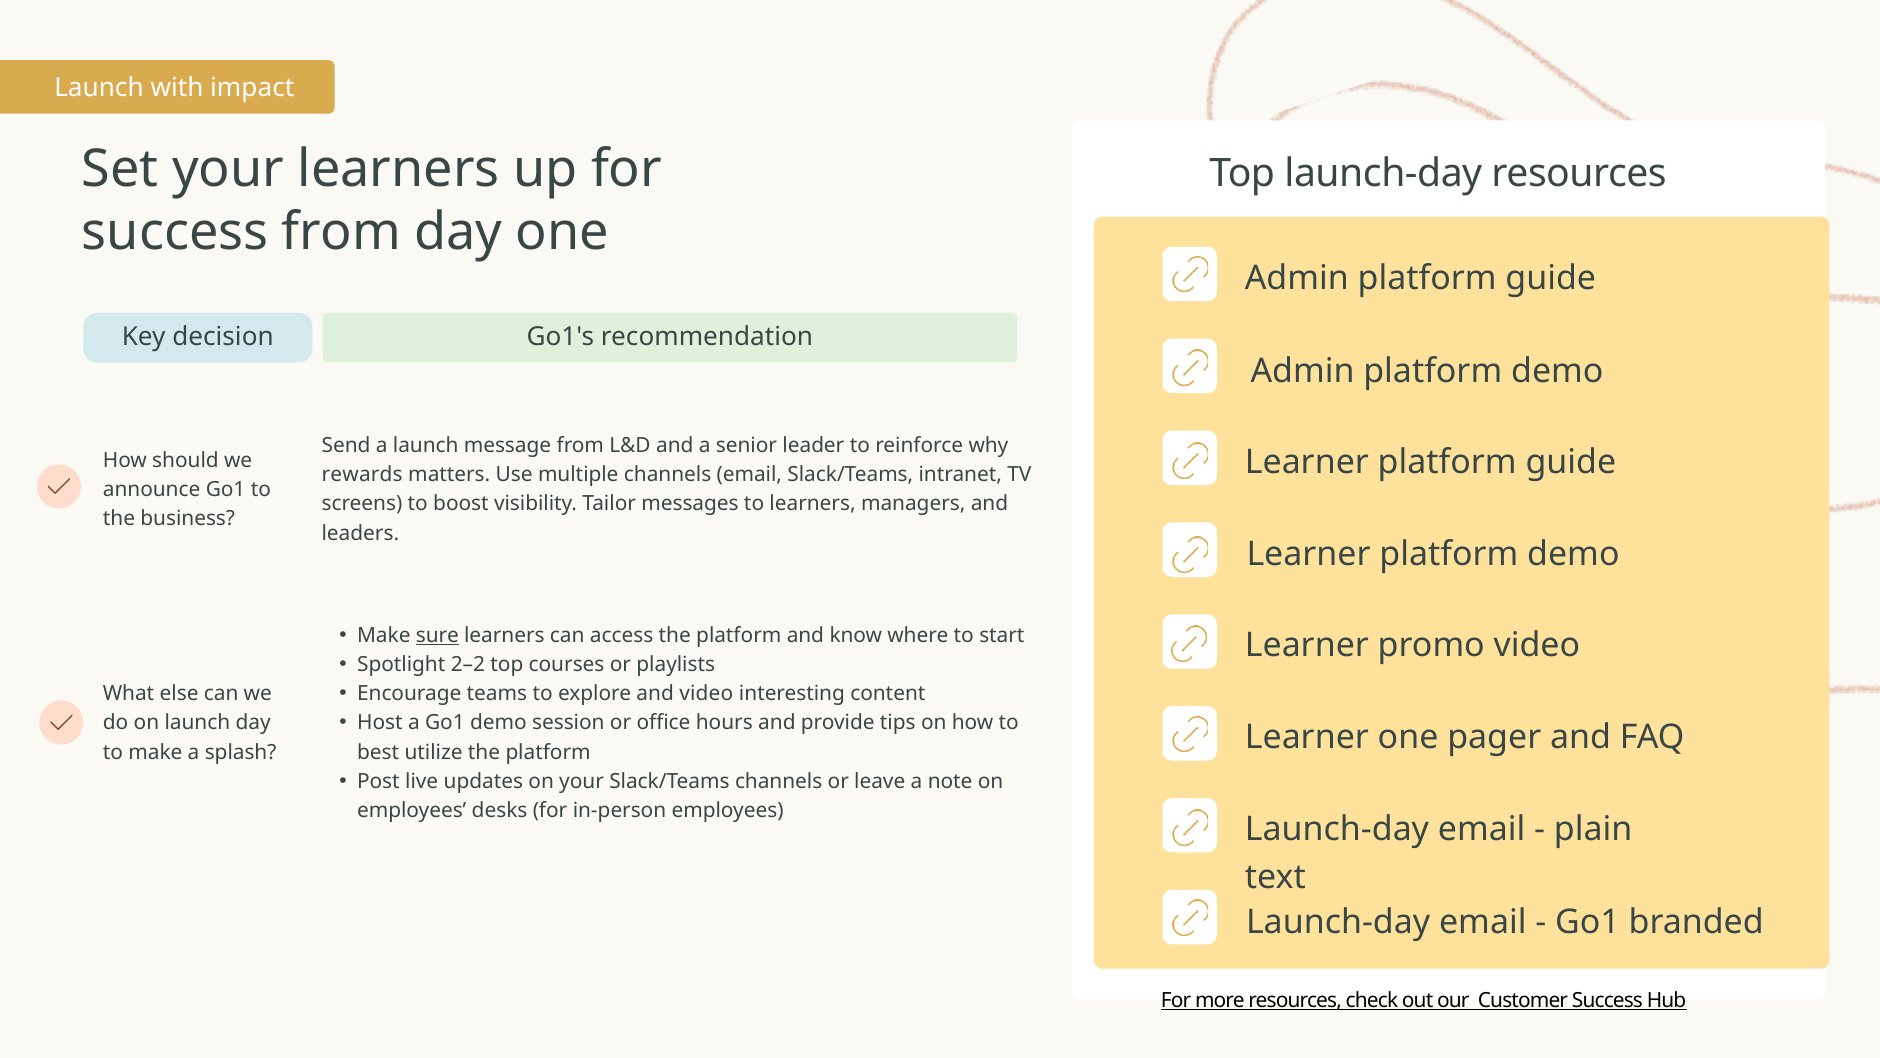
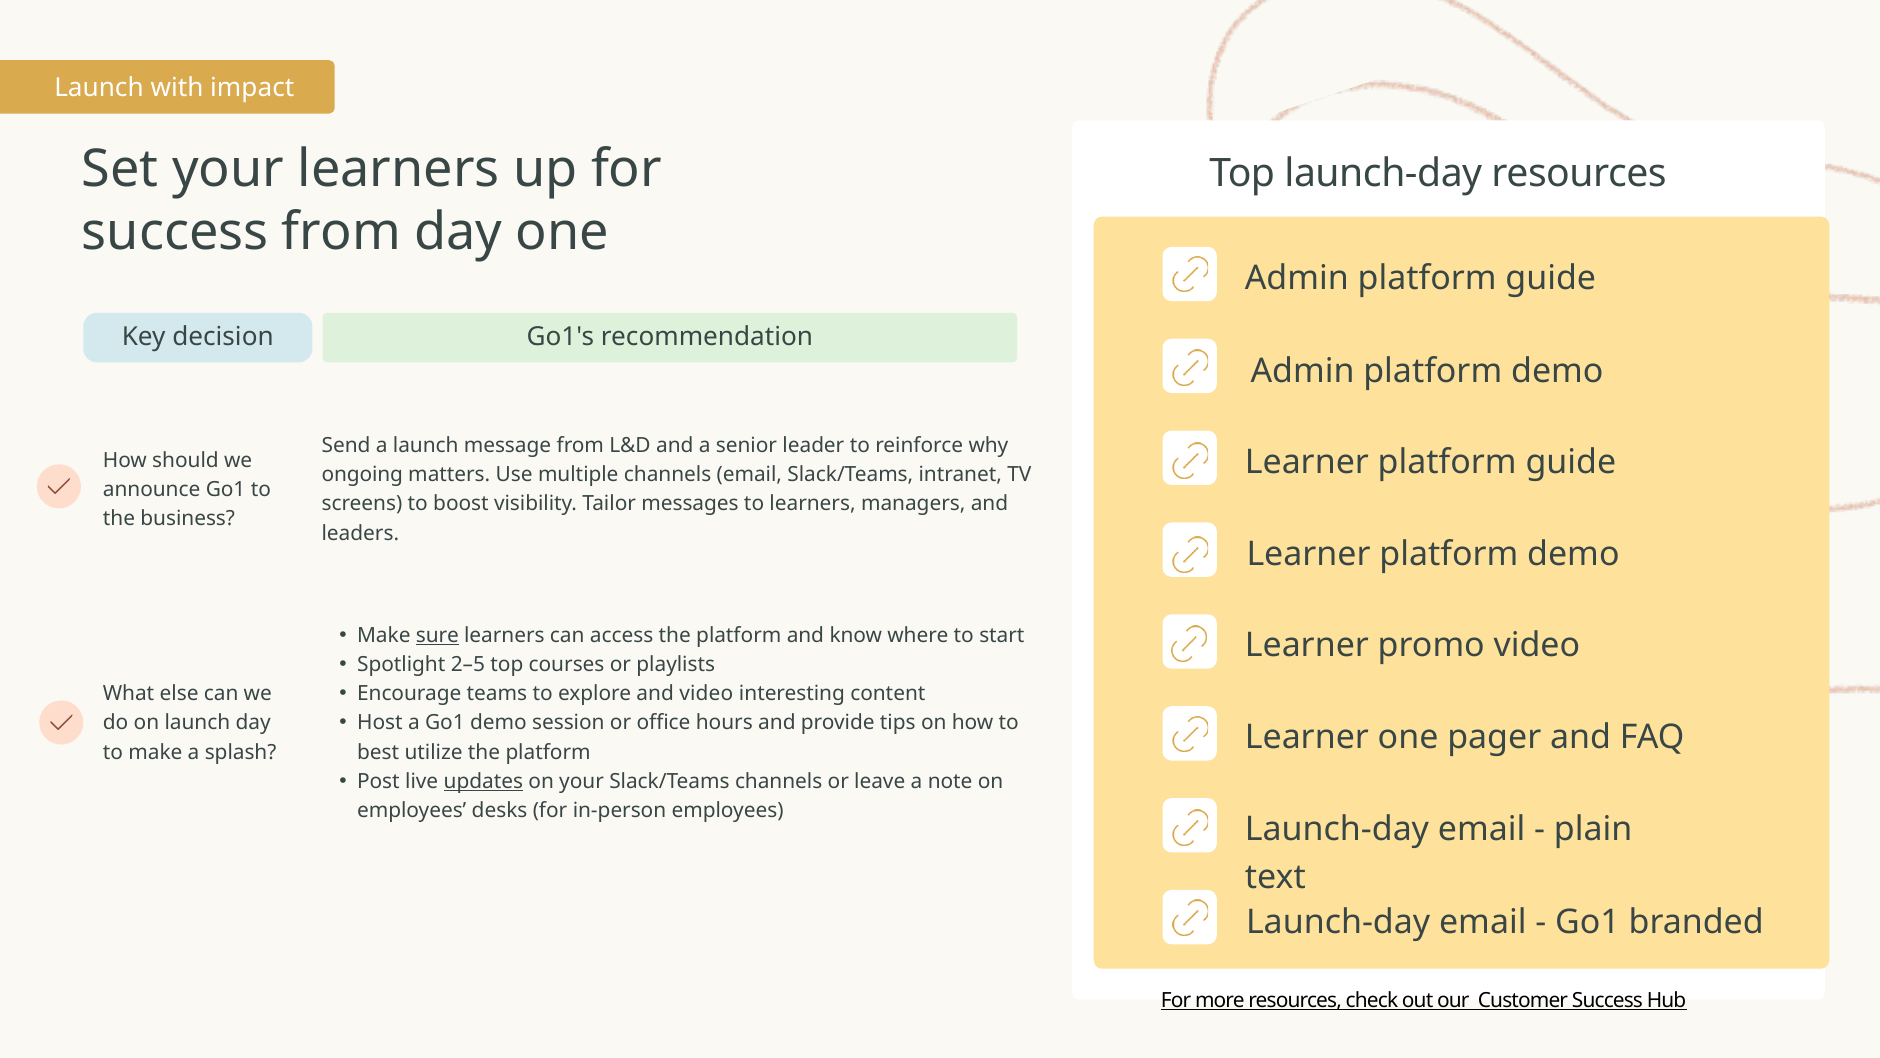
rewards: rewards -> ongoing (362, 475)
2–2: 2–2 -> 2–5 (468, 664)
updates underline: none -> present (483, 781)
